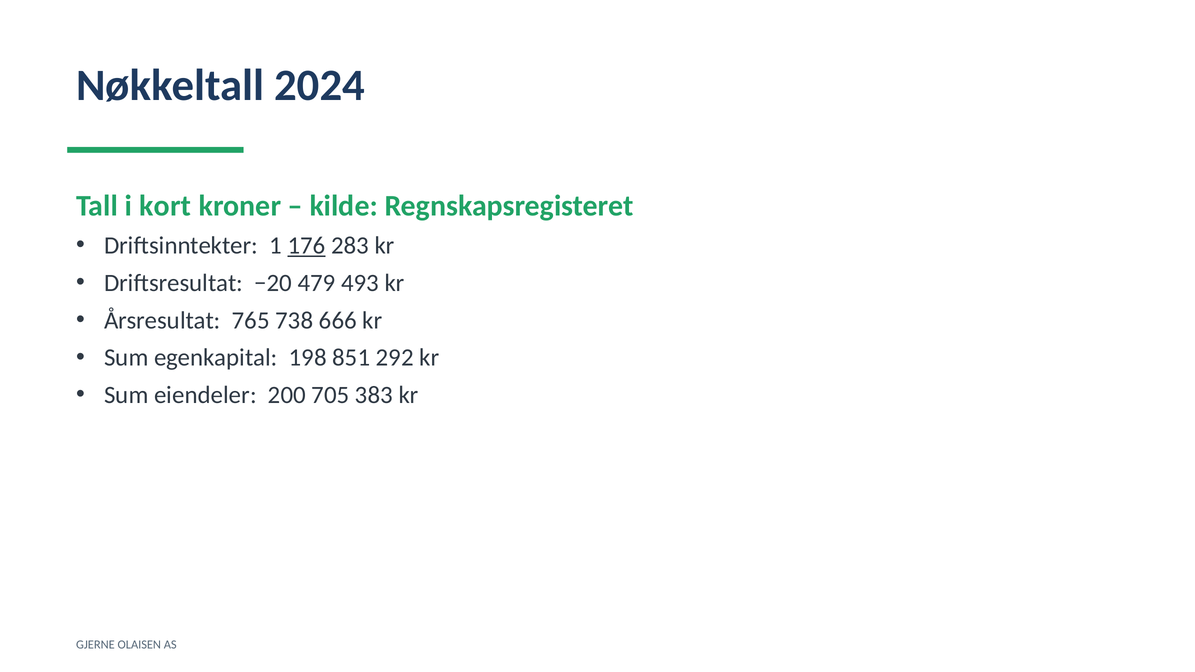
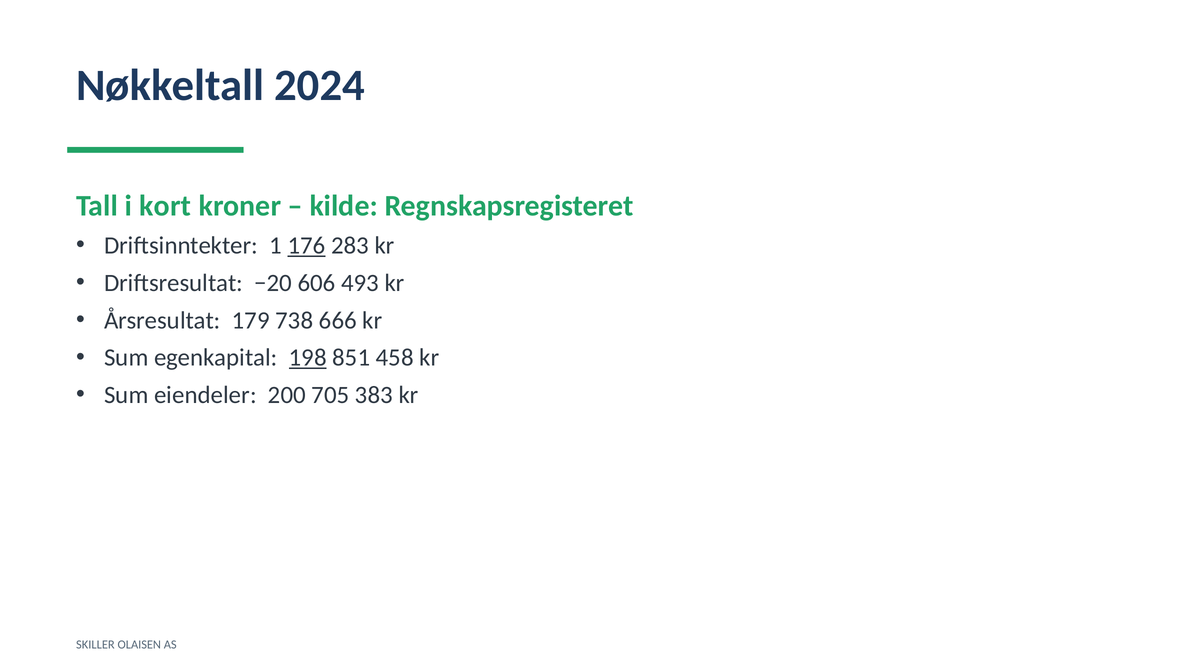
479: 479 -> 606 (316, 283)
765: 765 -> 179 (251, 320)
198 underline: none -> present (308, 358)
292: 292 -> 458 (395, 358)
GJERNE: GJERNE -> SKILLER (95, 645)
